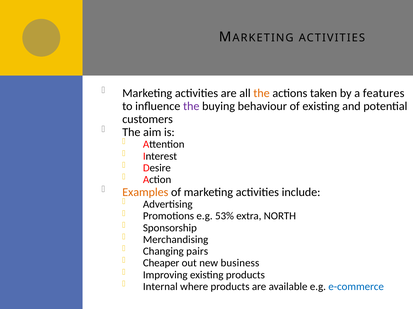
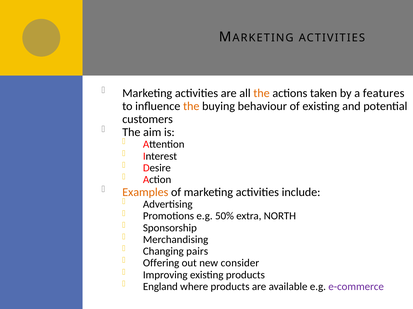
the colour: purple -> orange (191, 106)
53%: 53% -> 50% (224, 217)
Cheaper: Cheaper -> Offering (161, 264)
business: business -> consider (240, 264)
Internal: Internal -> England (160, 287)
e-commerce colour: blue -> purple (356, 287)
